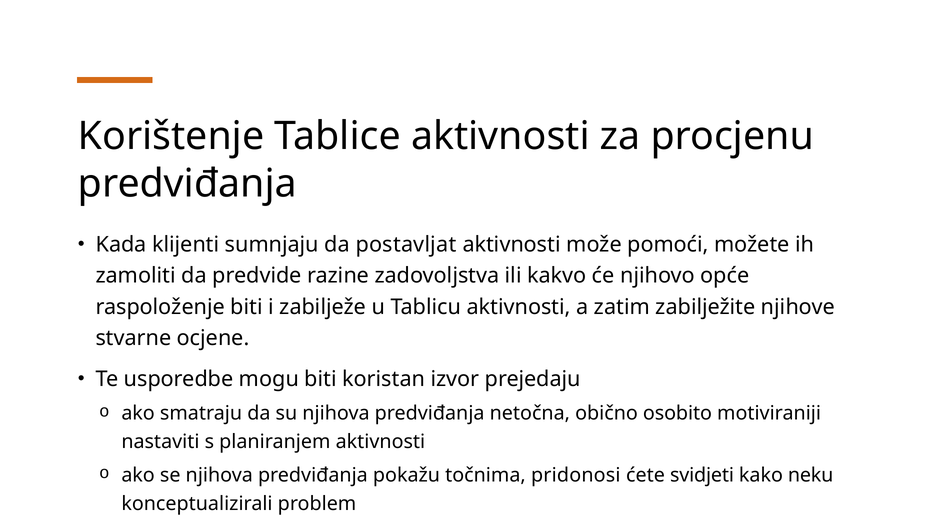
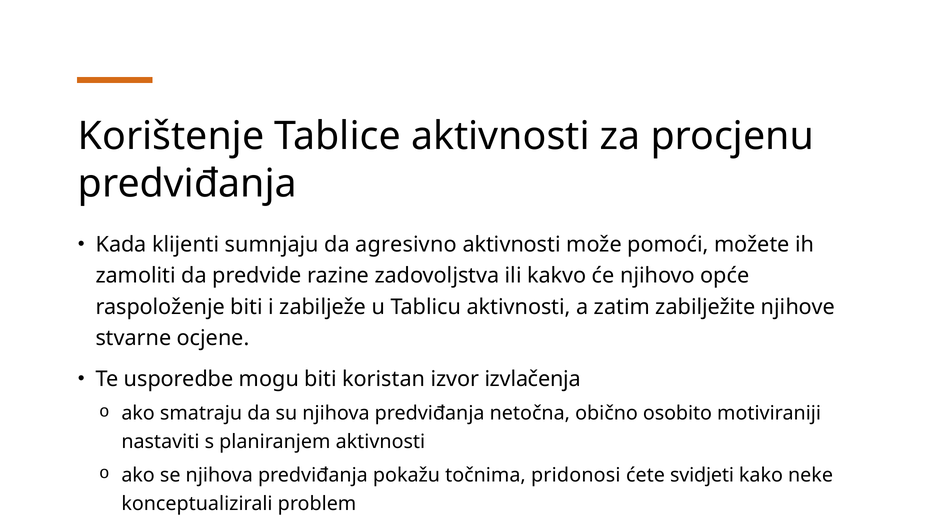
postavljat: postavljat -> agresivno (406, 244)
prejedaju: prejedaju -> izvlačenja (533, 379)
neku: neku -> neke (811, 475)
